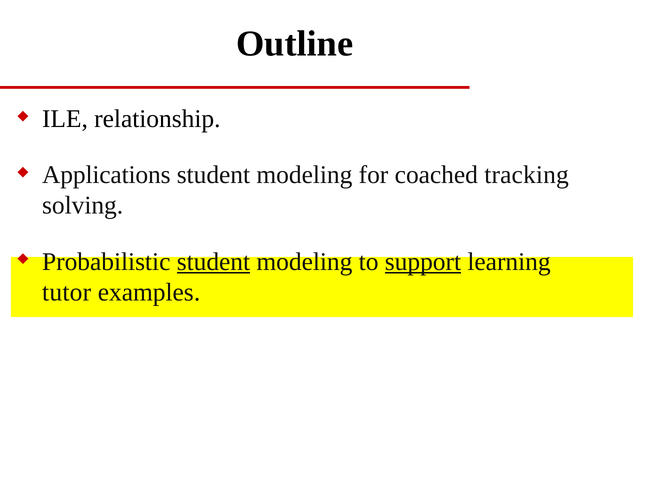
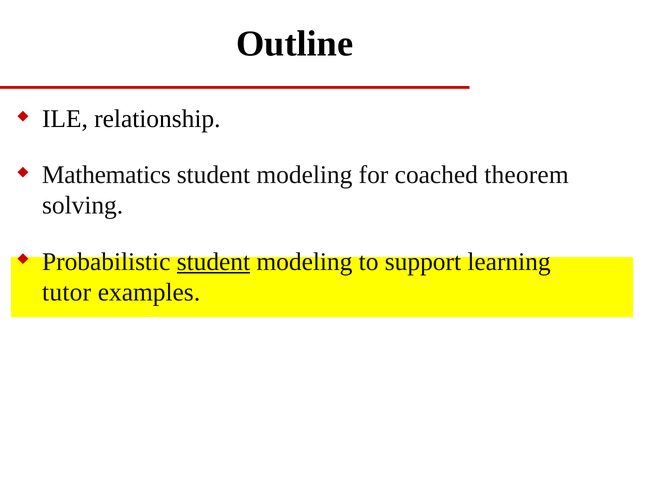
Applications: Applications -> Mathematics (106, 175)
tracking: tracking -> theorem (527, 175)
support underline: present -> none (423, 261)
